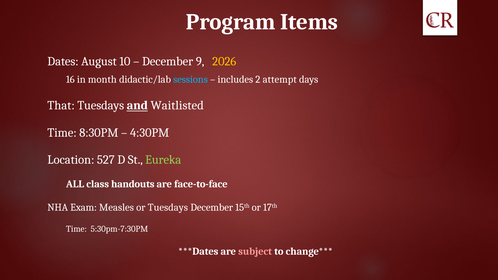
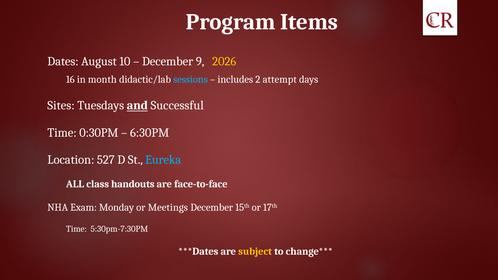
That: That -> Sites (61, 106)
Waitlisted: Waitlisted -> Successful (177, 106)
8:30PM: 8:30PM -> 0:30PM (99, 133)
4:30PM: 4:30PM -> 6:30PM (150, 133)
Eureka colour: light green -> light blue (163, 160)
Measles: Measles -> Monday (117, 208)
or Tuesdays: Tuesdays -> Meetings (168, 208)
subject colour: pink -> yellow (255, 251)
